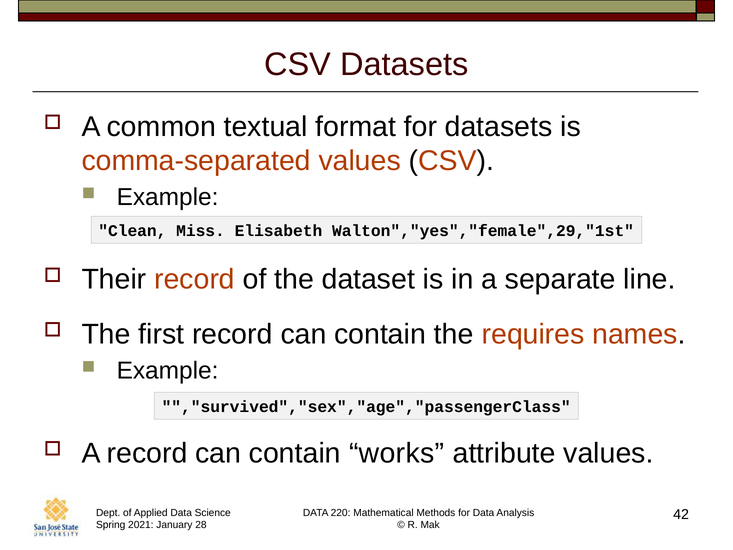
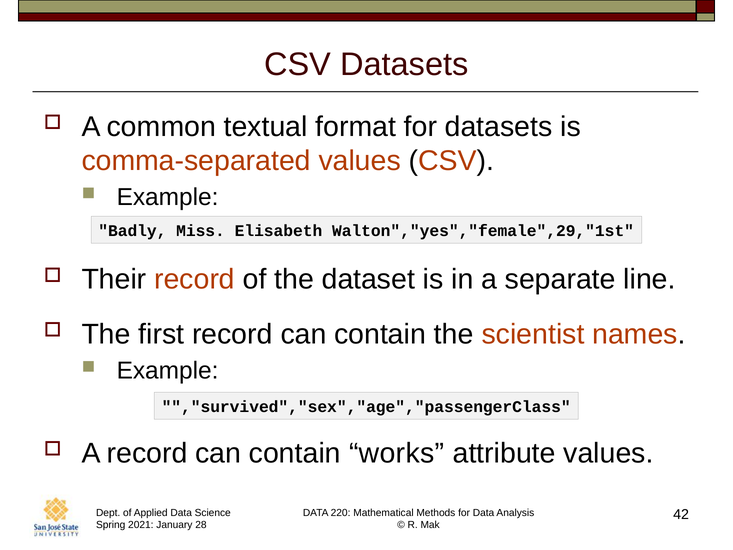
Clean: Clean -> Badly (132, 231)
requires: requires -> scientist (533, 334)
